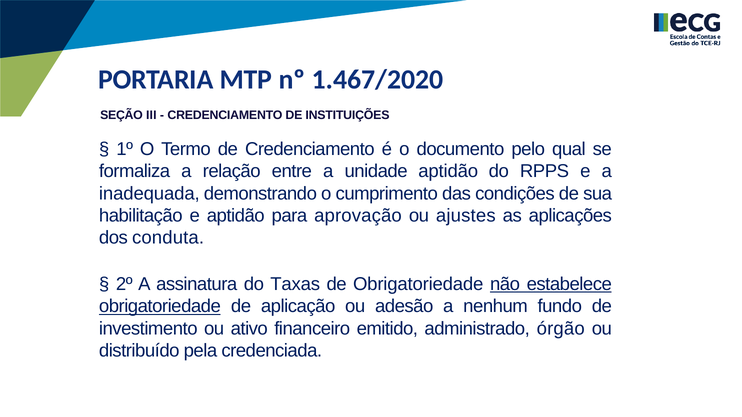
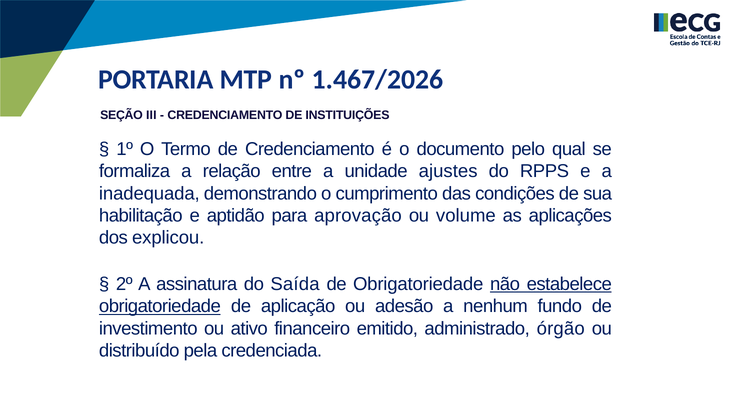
1.467/2020: 1.467/2020 -> 1.467/2026 (378, 80)
unidade aptidão: aptidão -> ajustes (448, 171)
ajustes: ajustes -> volume (466, 216)
conduta: conduta -> explicou (168, 238)
Taxas: Taxas -> Saída (295, 284)
